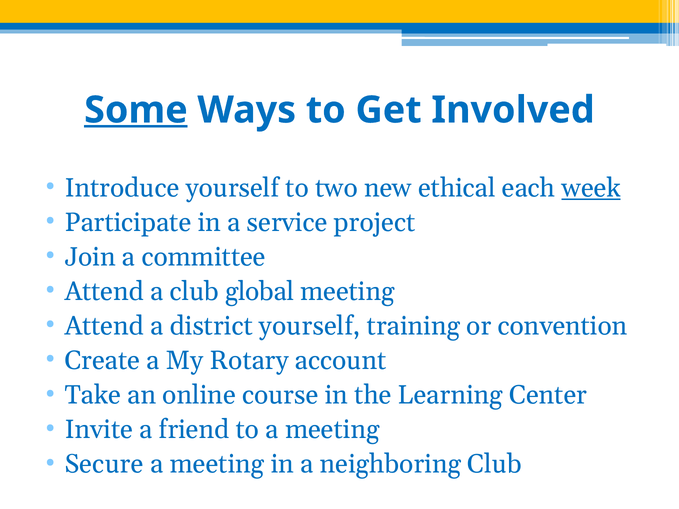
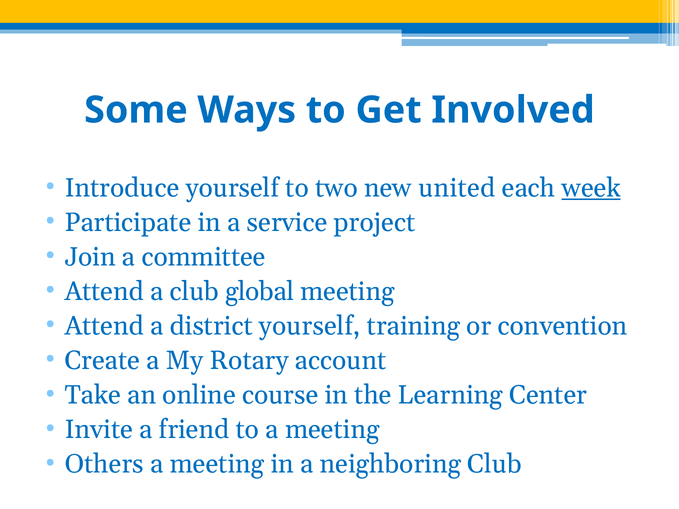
Some underline: present -> none (136, 110)
ethical: ethical -> united (457, 188)
Secure: Secure -> Others (104, 464)
